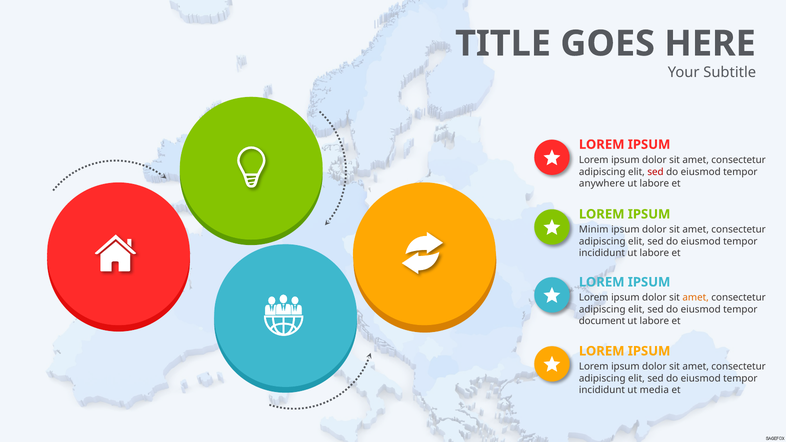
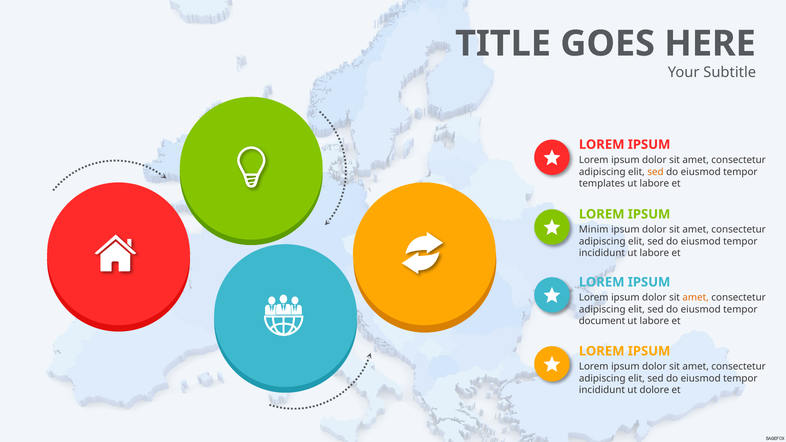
sed colour: red -> orange (656, 172)
anywhere: anywhere -> templates (602, 184)
media: media -> dolore (654, 390)
